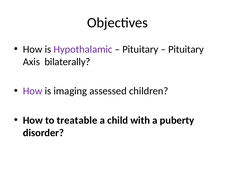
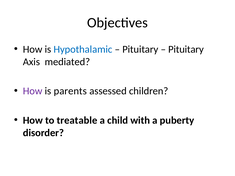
Hypothalamic colour: purple -> blue (83, 49)
bilaterally: bilaterally -> mediated (67, 62)
imaging: imaging -> parents (70, 91)
